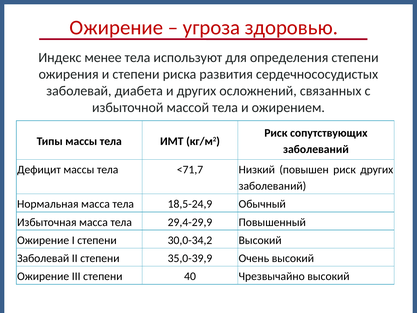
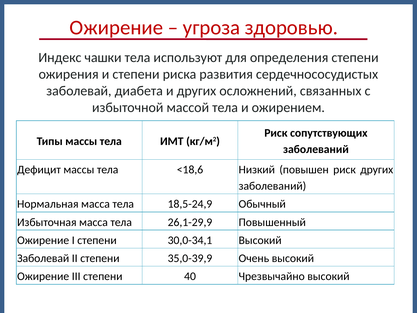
менее: менее -> чашки (103, 57)
<71,7: <71,7 -> <18,6 (190, 170)
29,4-29,9: 29,4-29,9 -> 26,1-29,9 (190, 222)
30,0-34,2: 30,0-34,2 -> 30,0-34,1 (190, 240)
